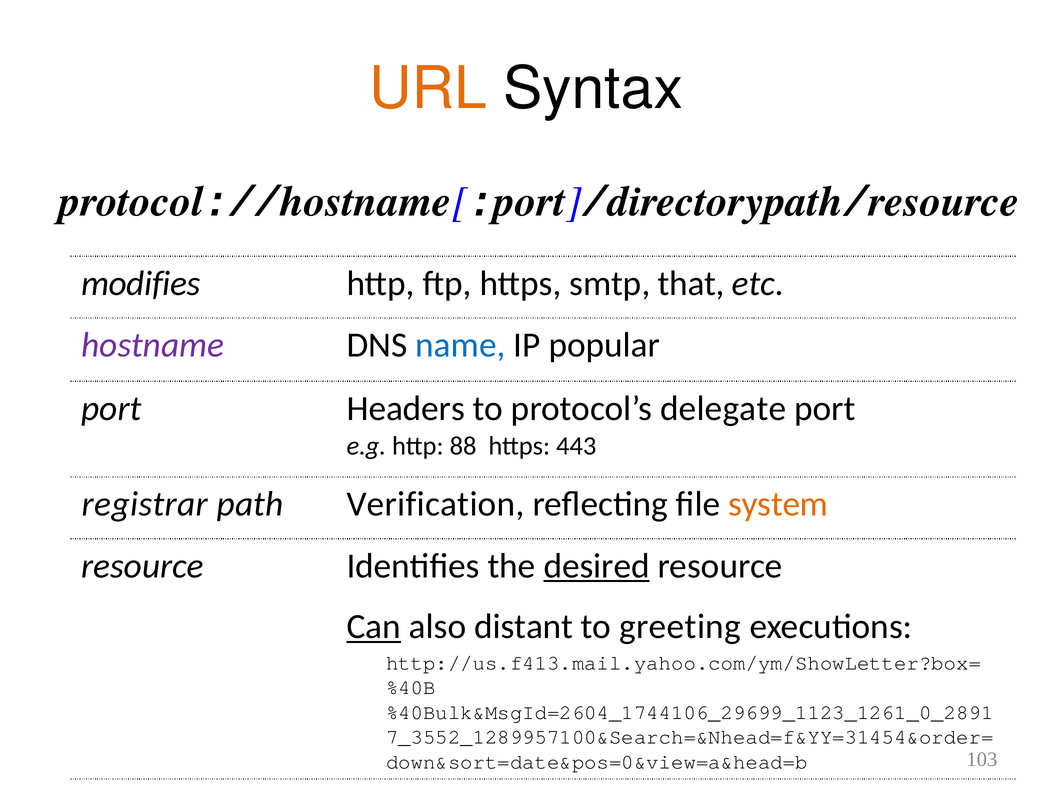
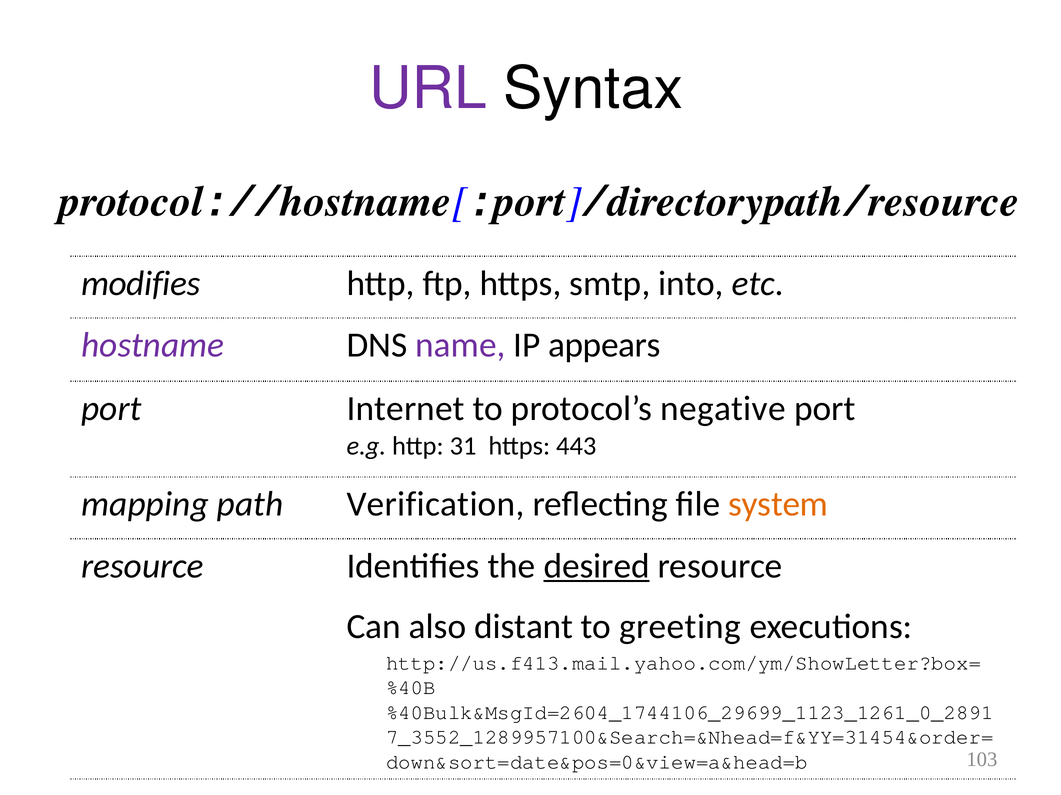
URL colour: orange -> purple (428, 89)
that: that -> into (691, 284)
name colour: blue -> purple (460, 345)
popular: popular -> appears (604, 345)
Headers: Headers -> Internet (406, 409)
delegate: delegate -> negative (723, 409)
88: 88 -> 31 (463, 447)
registrar: registrar -> mapping (145, 505)
Can underline: present -> none (374, 627)
